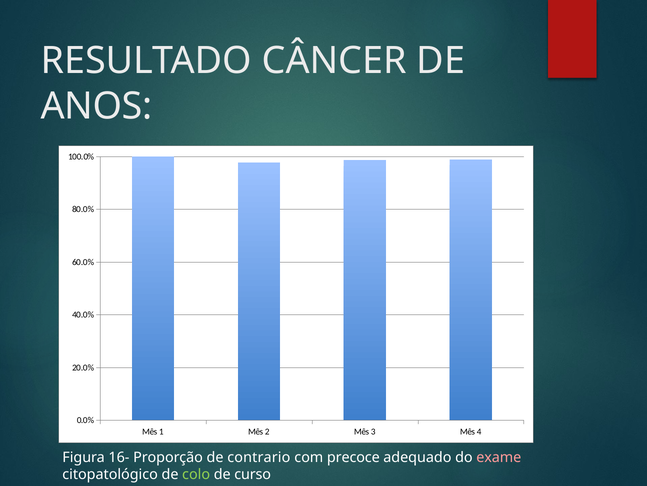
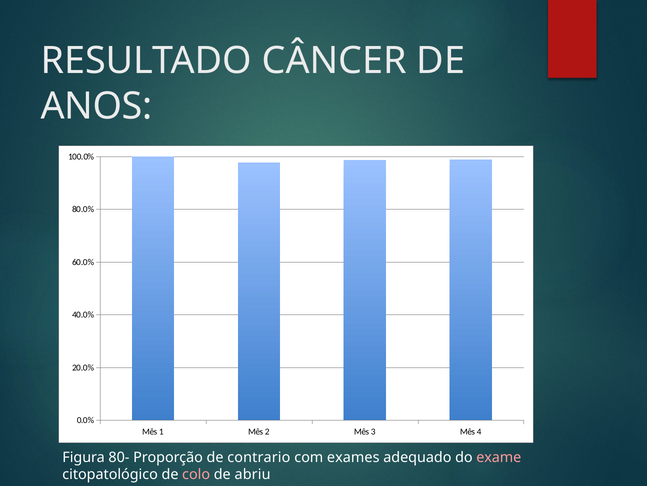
16-: 16- -> 80- (119, 457)
precoce: precoce -> exames (353, 457)
colo colour: light green -> pink (196, 474)
curso: curso -> abriu (253, 474)
